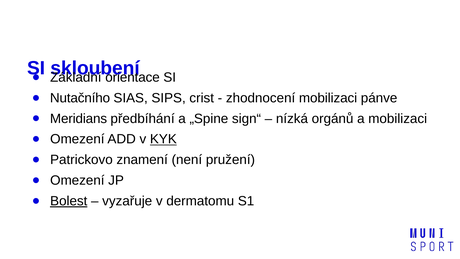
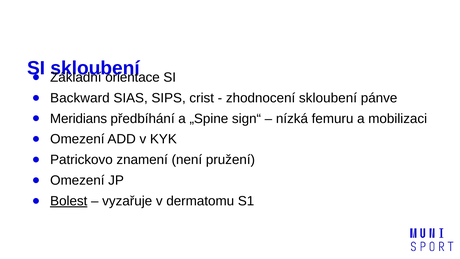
Nutačního: Nutačního -> Backward (80, 98)
zhodnocení mobilizaci: mobilizaci -> skloubení (328, 98)
orgánů: orgánů -> femuru (333, 119)
KYK underline: present -> none (163, 139)
